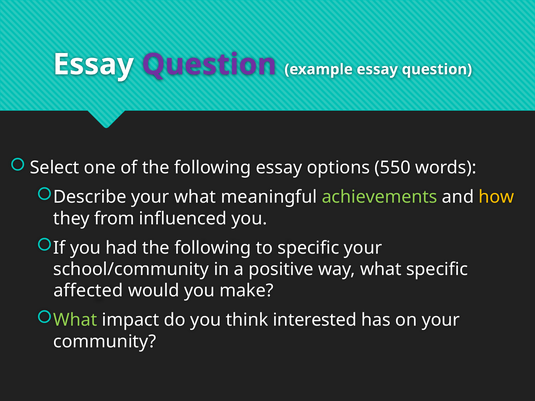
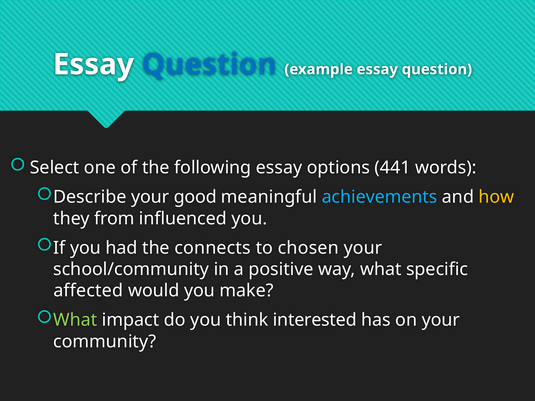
Question colour: purple -> blue (209, 65)
550: 550 -> 441 (393, 168)
your what: what -> good (195, 197)
achievements colour: light green -> light blue (380, 197)
had the following: following -> connects (213, 248)
to specific: specific -> chosen (308, 248)
